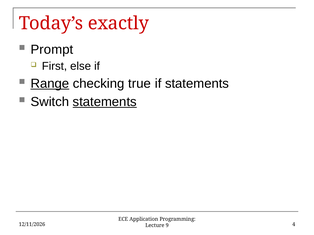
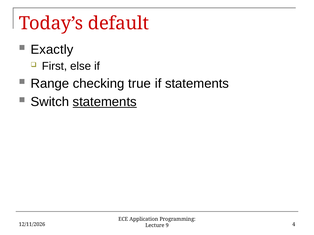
exactly: exactly -> default (118, 23)
Prompt: Prompt -> Exactly (52, 50)
Range underline: present -> none (50, 84)
